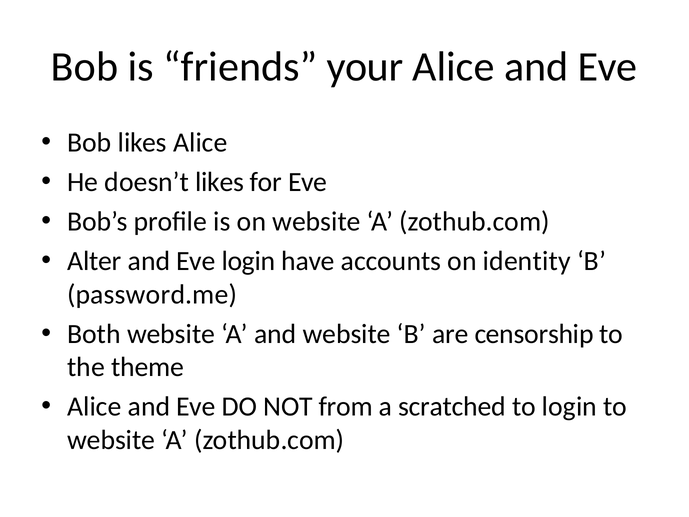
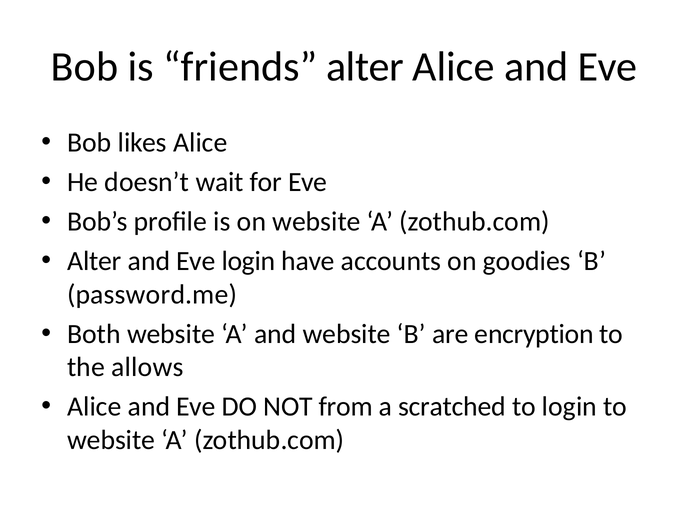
friends your: your -> alter (365, 67)
doesn’t likes: likes -> wait (220, 182)
identity: identity -> goodies (527, 261)
censorship: censorship -> encryption (534, 334)
theme: theme -> allows (147, 367)
